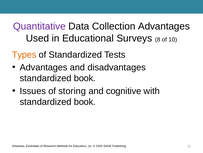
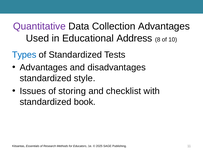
Surveys: Surveys -> Address (134, 38)
Types colour: orange -> blue (24, 54)
book: book -> style (85, 78)
cognitive: cognitive -> checklist (124, 91)
